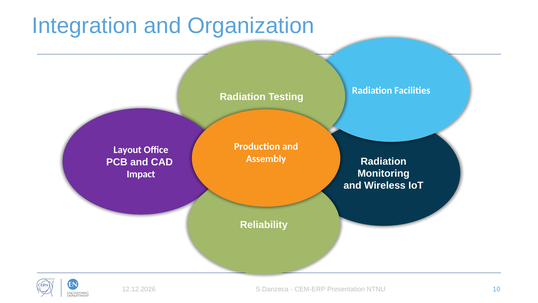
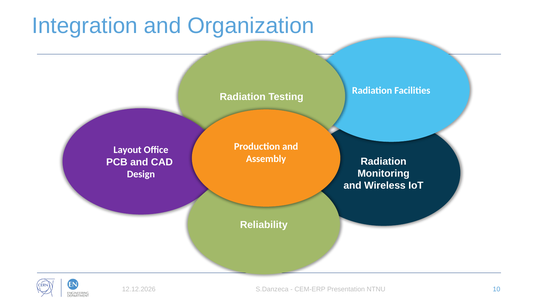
Impact: Impact -> Design (141, 174)
